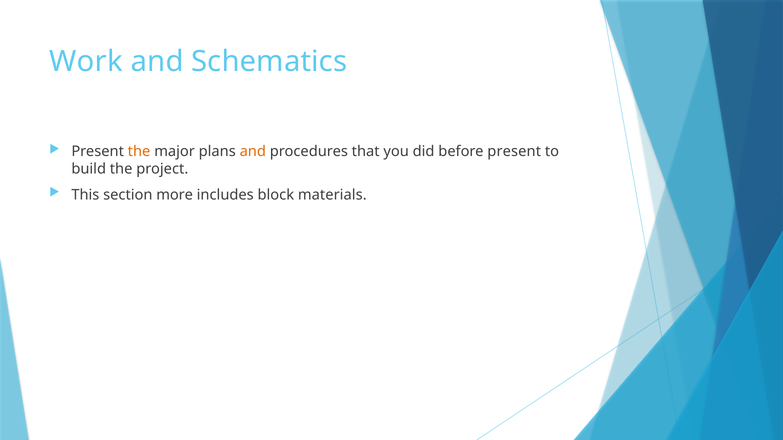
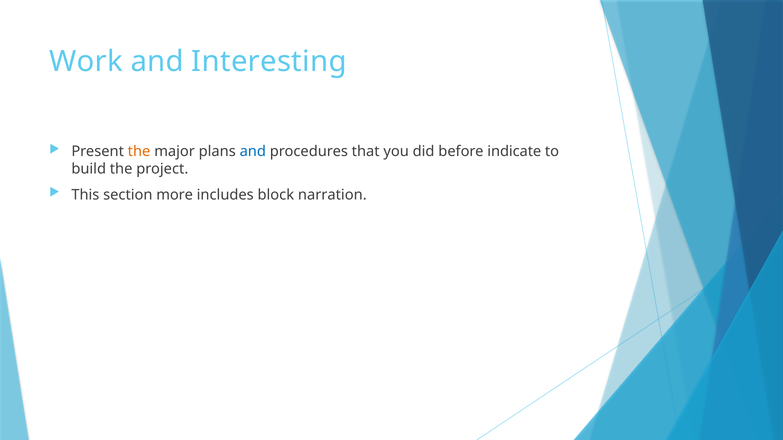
Schematics: Schematics -> Interesting (269, 62)
and colour: orange -> blue (253, 152)
before present: present -> indicate (514, 152)
materials: materials -> narration (332, 195)
